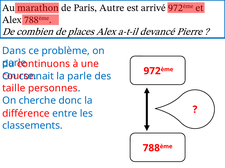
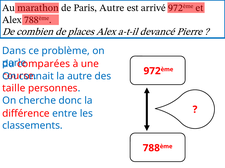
continuons: continuons -> comparées (44, 64)
la parle: parle -> autre (80, 77)
